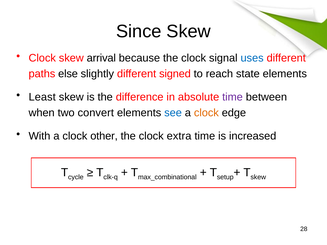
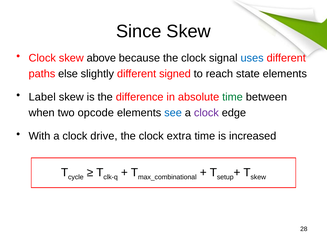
arrival: arrival -> above (101, 58)
Least: Least -> Label (42, 97)
time colour: purple -> green (233, 97)
convert: convert -> opcode (96, 113)
clock colour: orange -> purple (206, 113)
other: other -> drive (104, 136)
